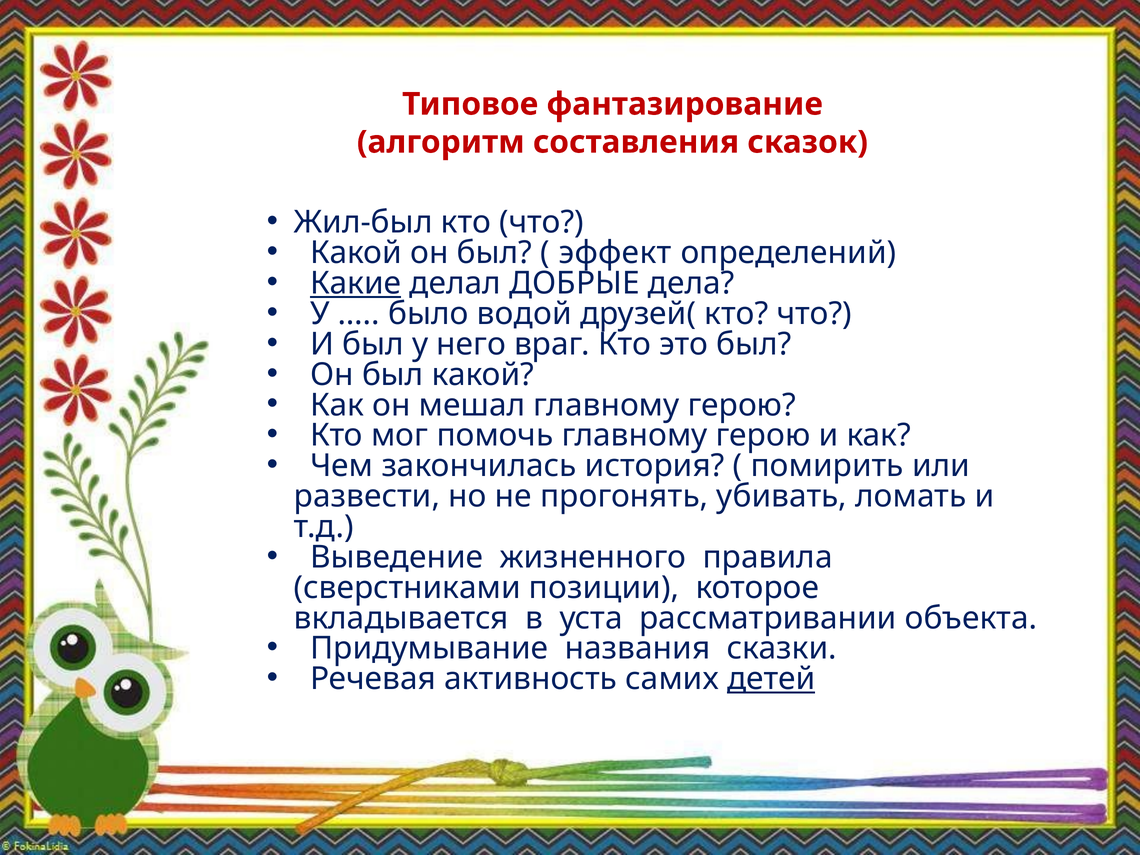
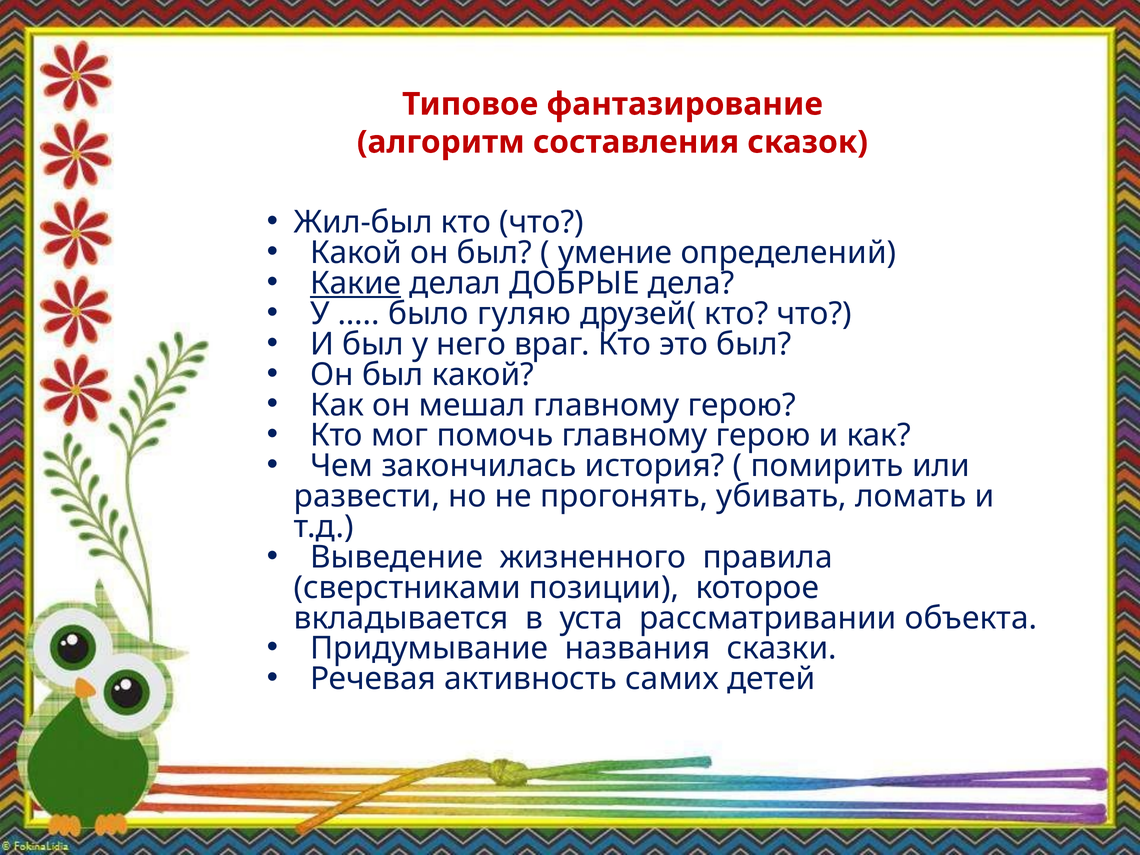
эффект: эффект -> умение (615, 253)
водой: водой -> гуляю (524, 314)
детей underline: present -> none (771, 679)
